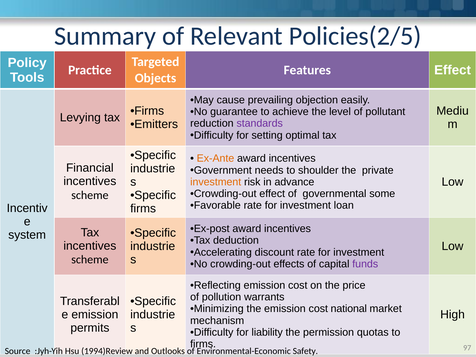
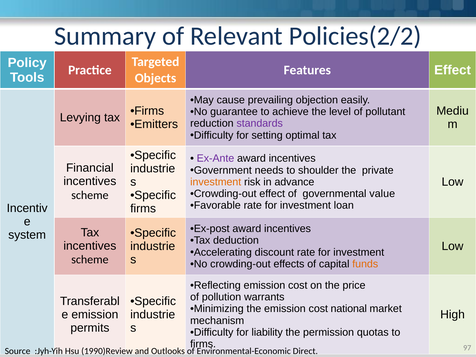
Policies(2/5: Policies(2/5 -> Policies(2/2 (355, 36)
Ex-Ante colour: orange -> purple (215, 158)
some: some -> value (382, 194)
funds colour: purple -> orange (365, 264)
1994)Review: 1994)Review -> 1990)Review (107, 351)
Safety: Safety -> Direct (305, 351)
